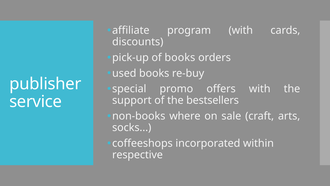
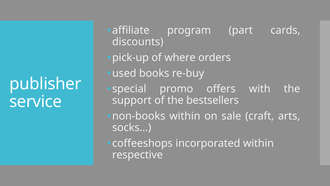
program with: with -> part (241, 30)
of books: books -> where (180, 57)
non-books where: where -> within (185, 116)
